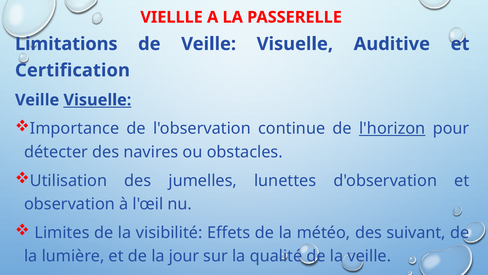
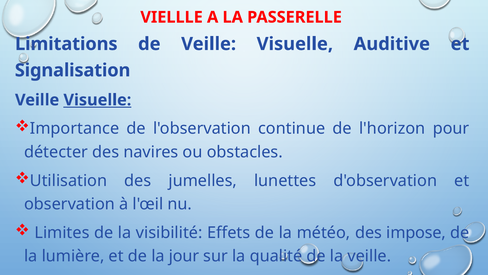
Certification: Certification -> Signalisation (73, 70)
l'horizon underline: present -> none (392, 128)
suivant: suivant -> impose (416, 232)
